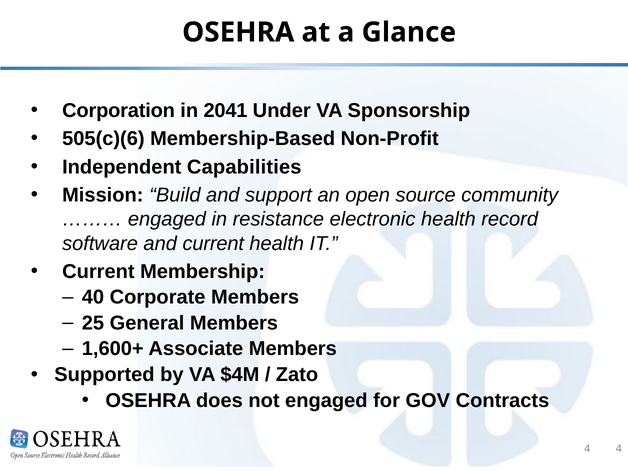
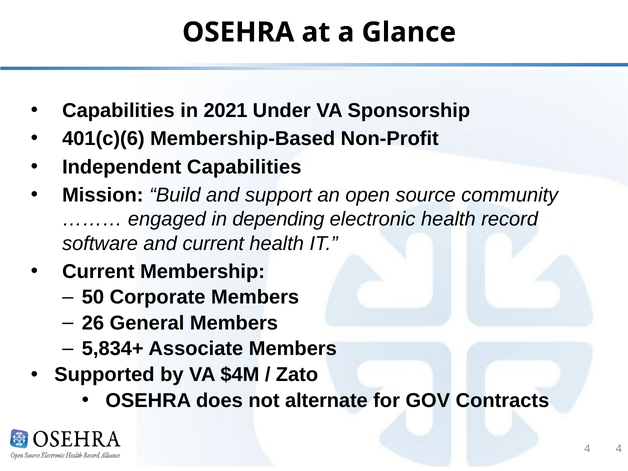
Corporation: Corporation -> Capabilities (118, 111)
2041: 2041 -> 2021 (226, 111)
505(c)(6: 505(c)(6 -> 401(c)(6 (103, 139)
resistance: resistance -> depending (279, 219)
40: 40 -> 50 (93, 297)
25: 25 -> 26 (93, 323)
1,600+: 1,600+ -> 5,834+ (113, 349)
not engaged: engaged -> alternate (326, 401)
